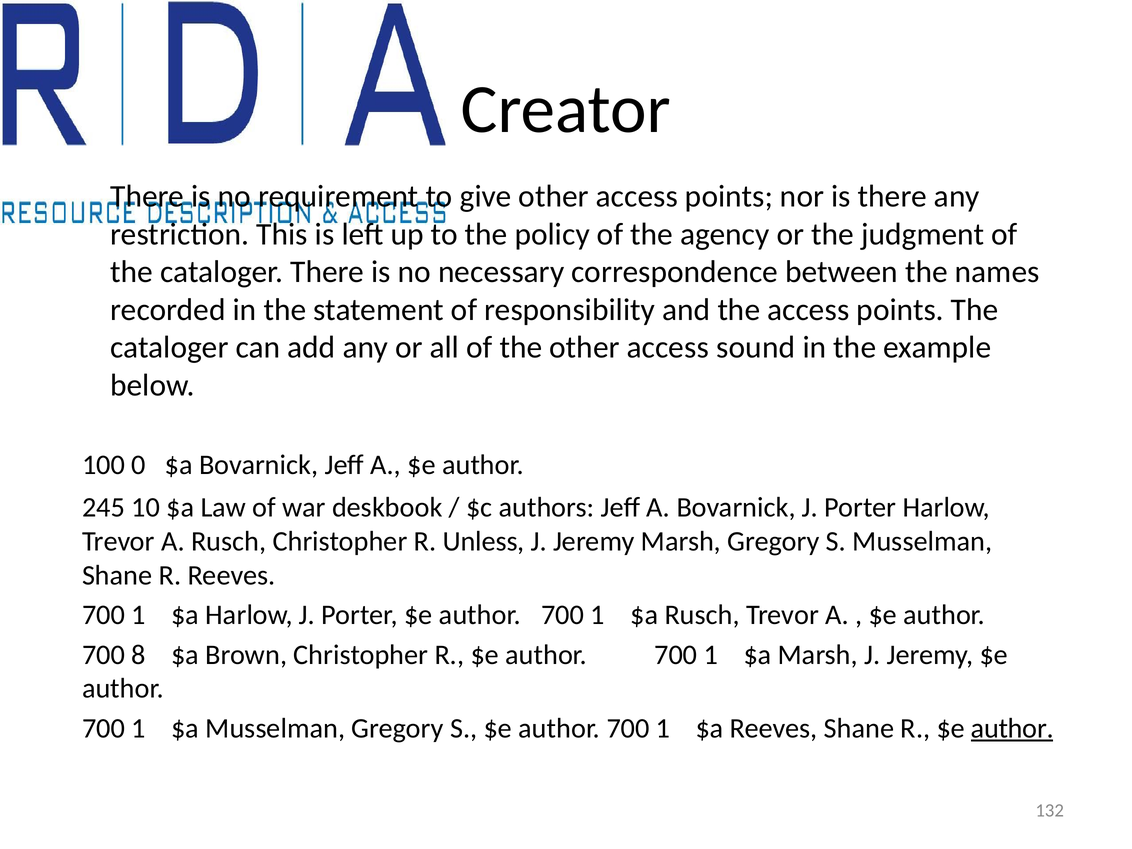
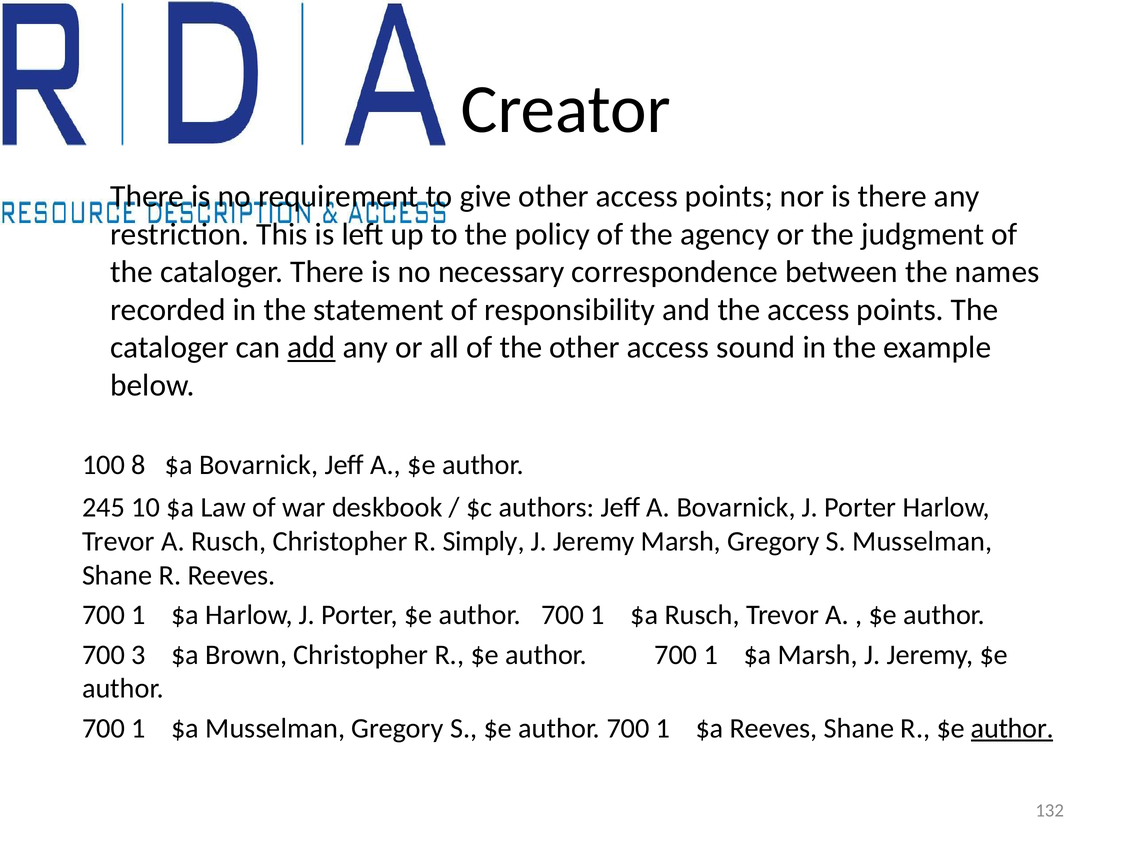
add underline: none -> present (311, 348)
0: 0 -> 8 (138, 465)
Unless: Unless -> Simply (484, 541)
8: 8 -> 3 (138, 655)
